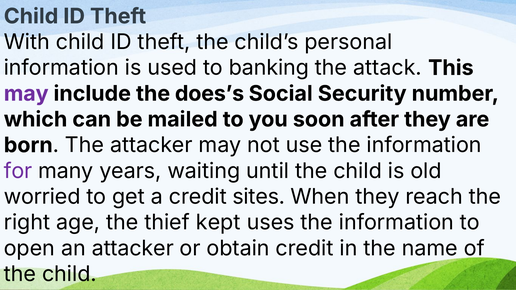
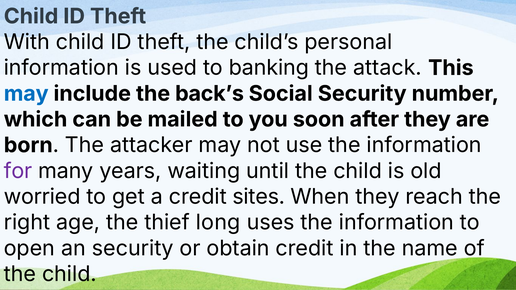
may colour: purple -> blue (26, 94)
does’s: does’s -> back’s (210, 94)
kept: kept -> long (218, 223)
an attacker: attacker -> security (133, 248)
